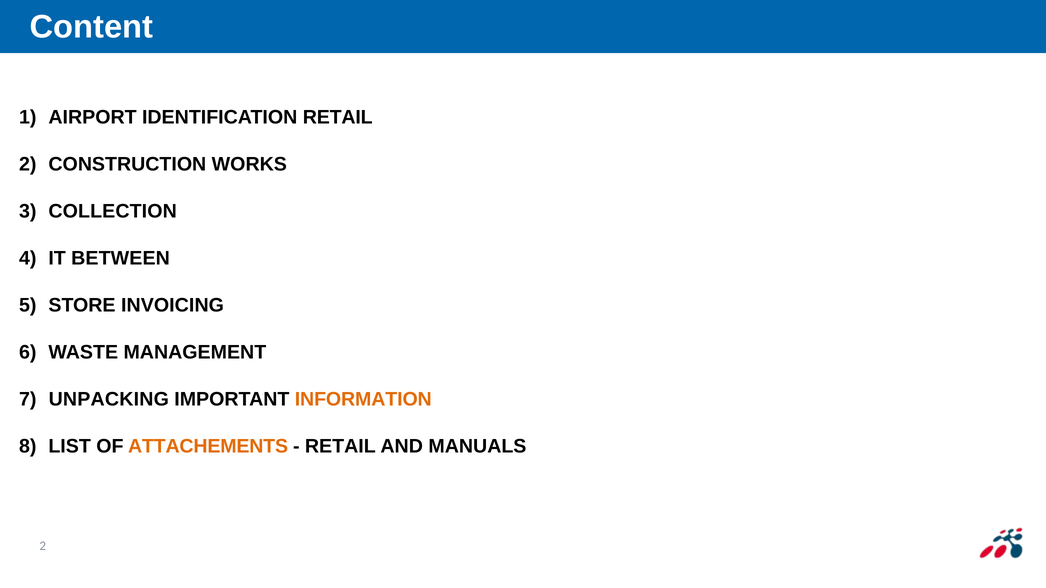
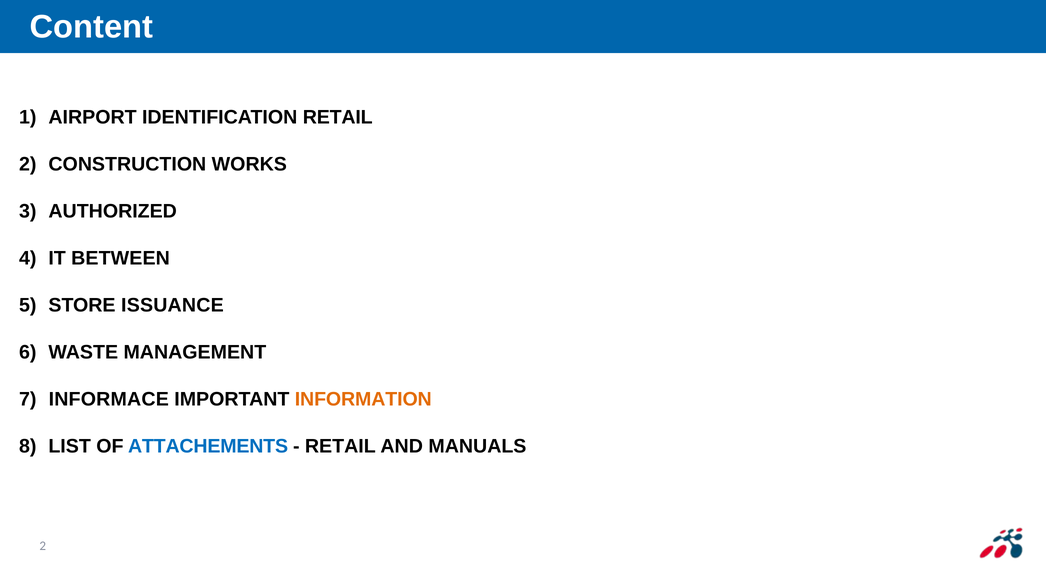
COLLECTION: COLLECTION -> AUTHORIZED (113, 211)
INVOICING: INVOICING -> ISSUANCE (172, 306)
UNPACKING: UNPACKING -> INFORMACE (109, 400)
ATTACHEMENTS colour: orange -> blue (208, 447)
